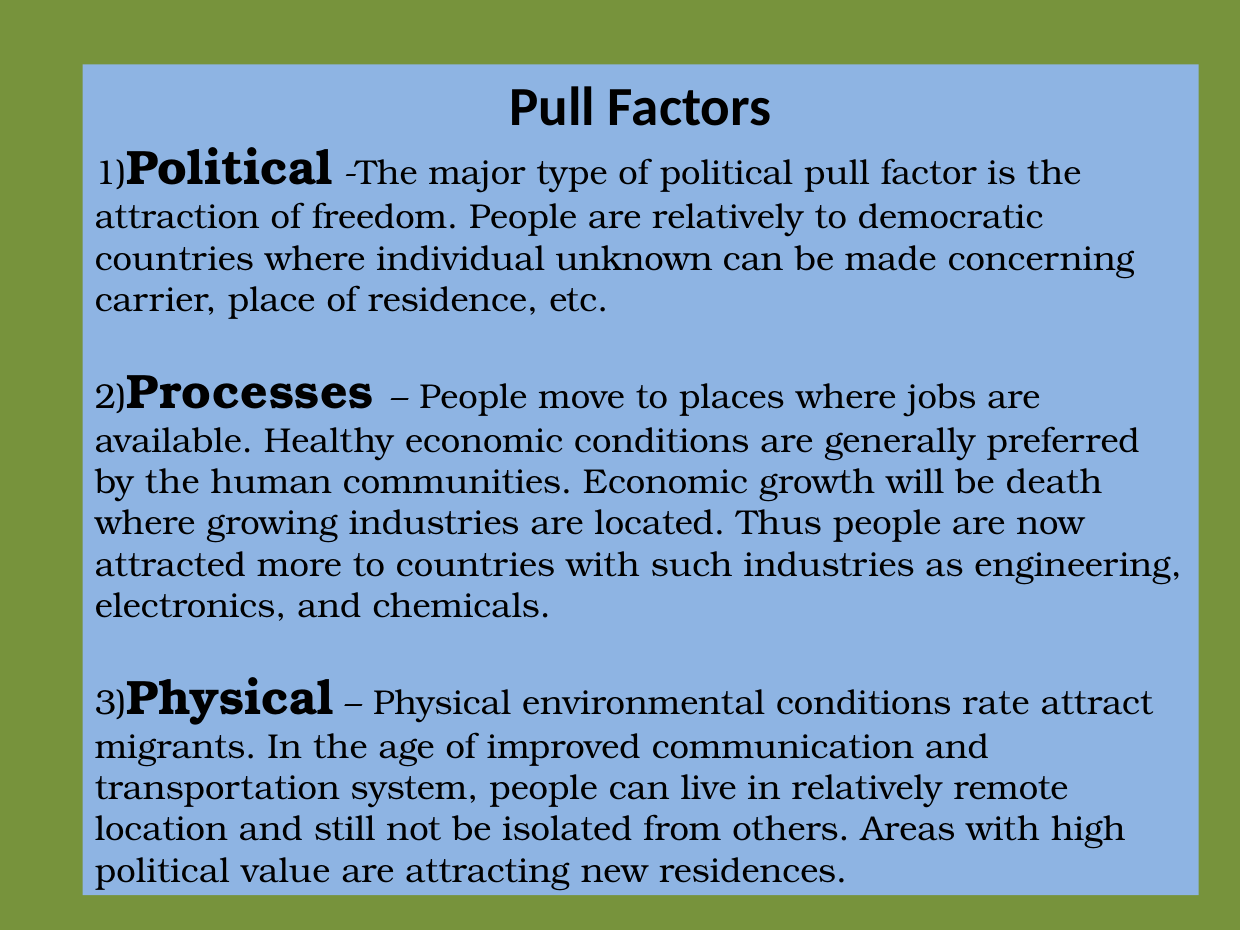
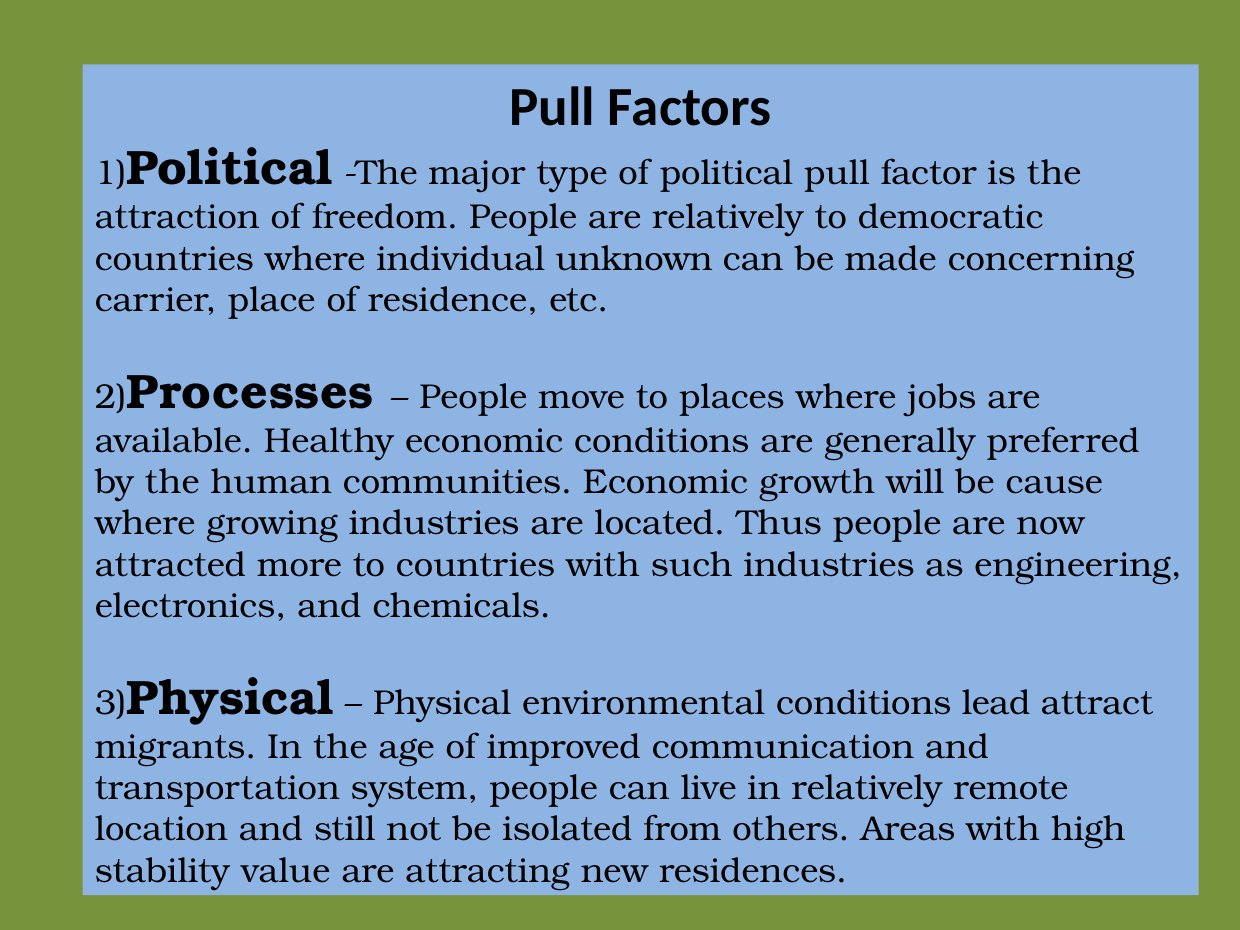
death: death -> cause (1054, 482)
rate: rate -> lead (996, 703)
political: political -> stability (162, 871)
